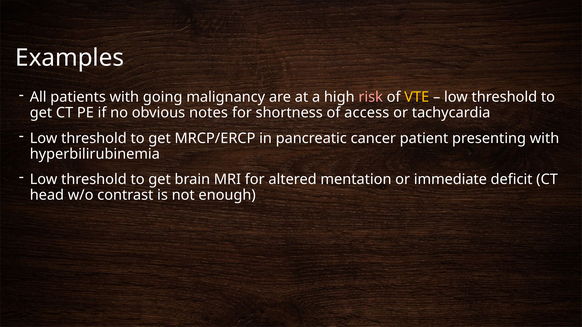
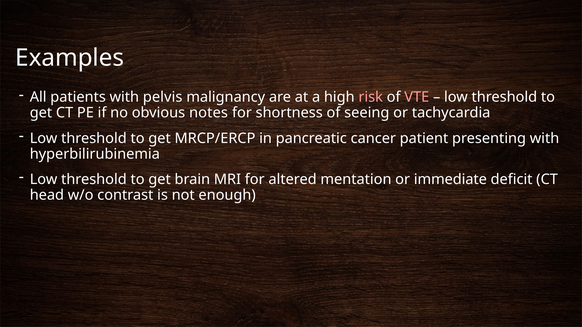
going: going -> pelvis (163, 97)
VTE colour: yellow -> pink (417, 97)
access: access -> seeing (367, 113)
